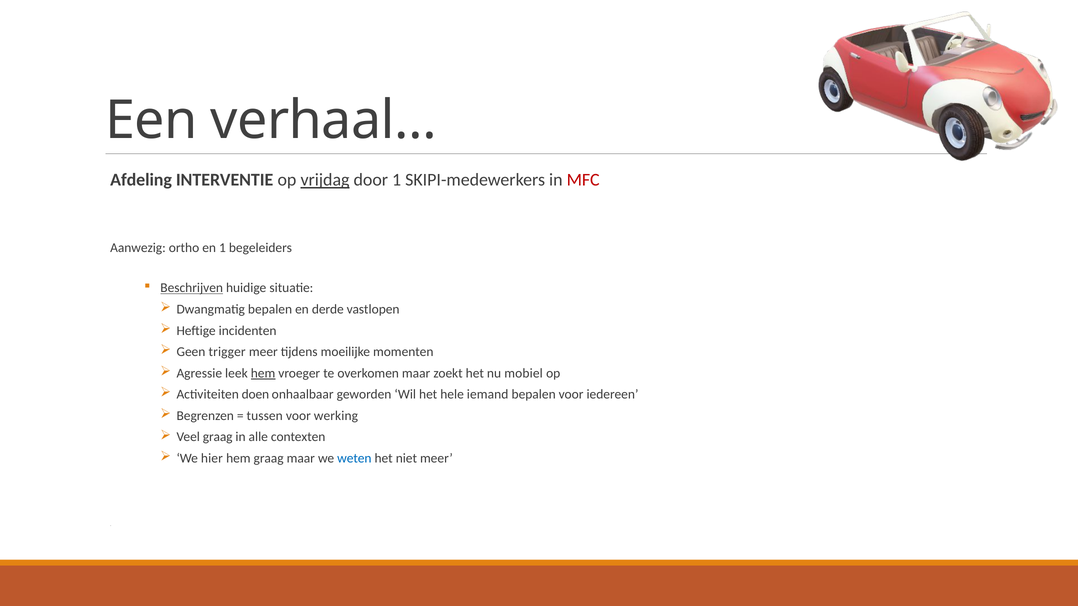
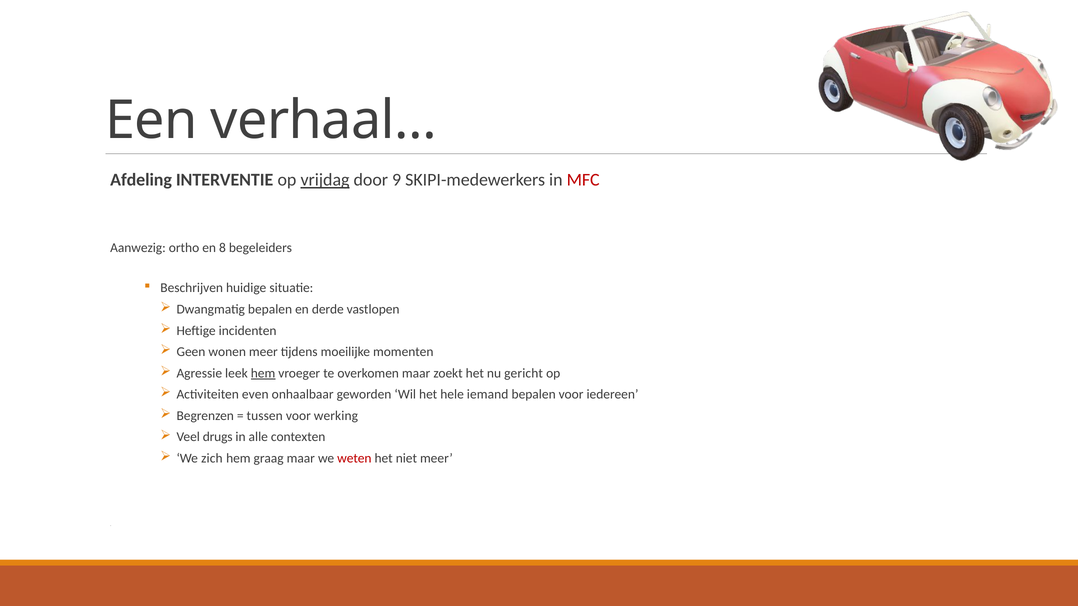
door 1: 1 -> 9 (397, 180)
en 1: 1 -> 8 (222, 248)
Beschrijven underline: present -> none (192, 288)
trigger: trigger -> wonen (227, 352)
mobiel: mobiel -> gericht (524, 373)
doen: doen -> even (255, 395)
Veel graag: graag -> drugs (218, 437)
hier: hier -> zich (212, 459)
weten colour: blue -> red (354, 459)
